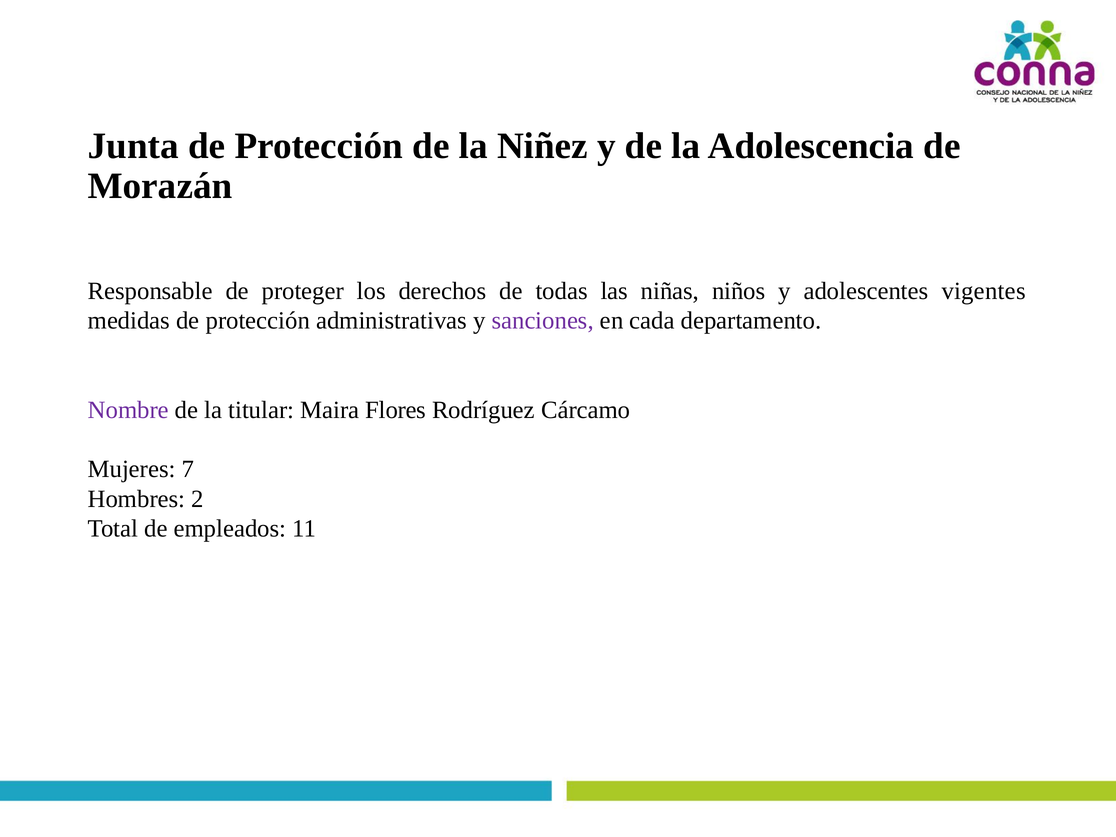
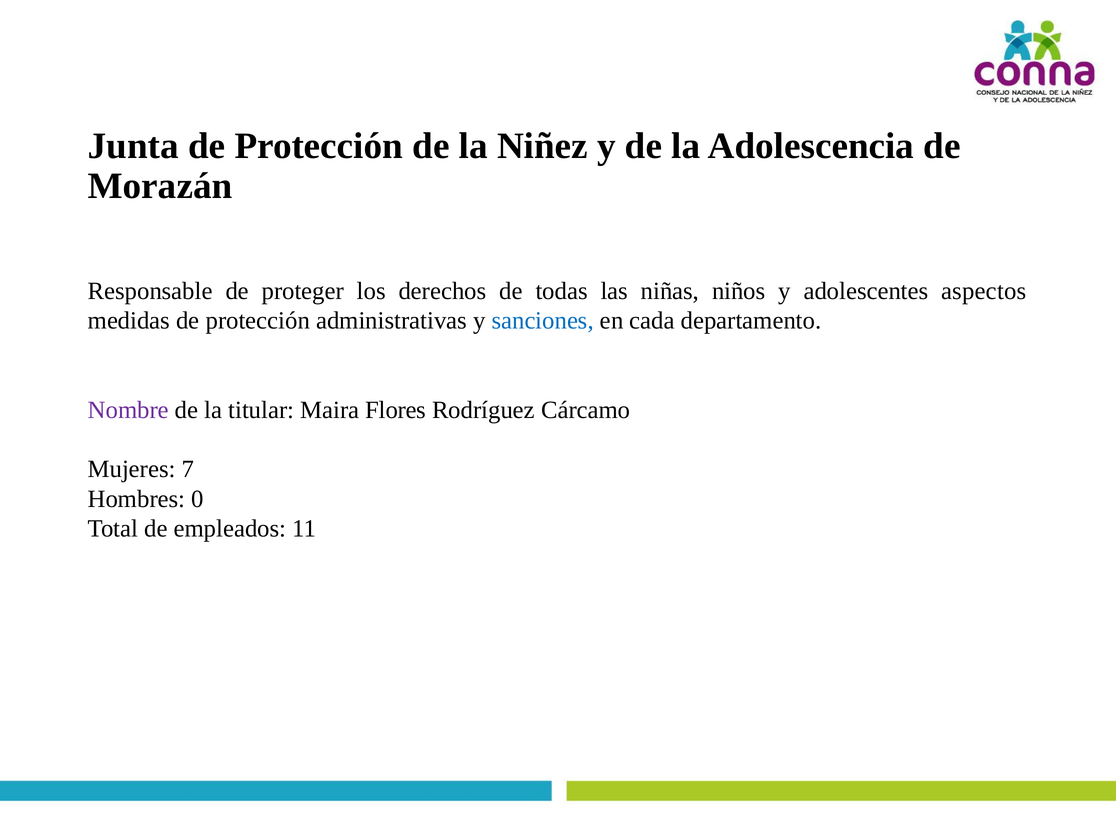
vigentes: vigentes -> aspectos (984, 291)
sanciones colour: purple -> blue (543, 321)
2: 2 -> 0 (198, 499)
